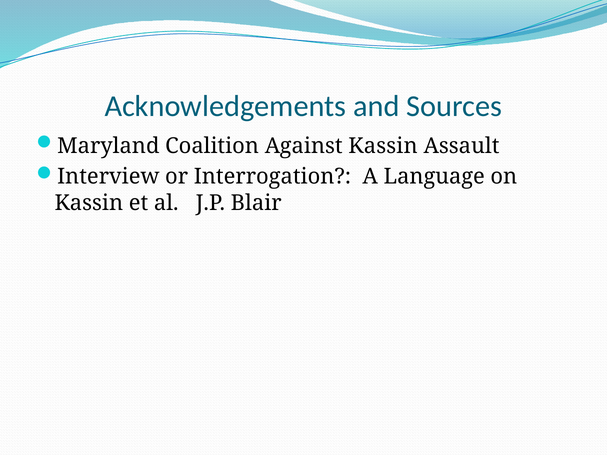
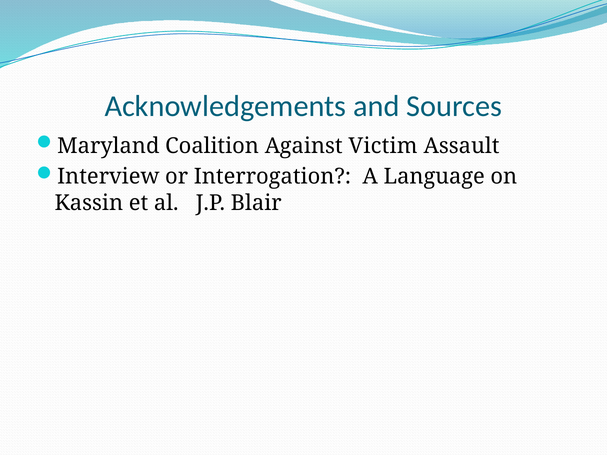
Against Kassin: Kassin -> Victim (383, 146)
